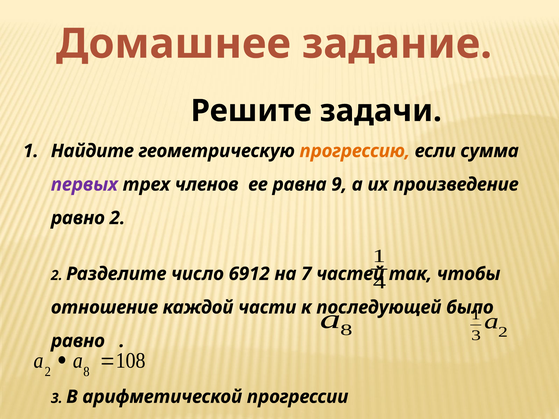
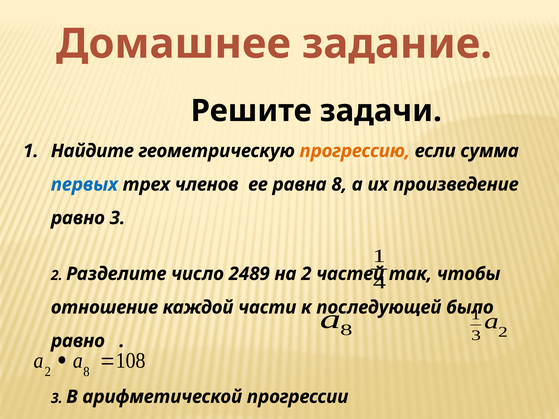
первых colour: purple -> blue (84, 185)
равна 9: 9 -> 8 (339, 185)
равно 2: 2 -> 3 (117, 218)
6912: 6912 -> 2489 (249, 274)
на 7: 7 -> 2 (306, 274)
